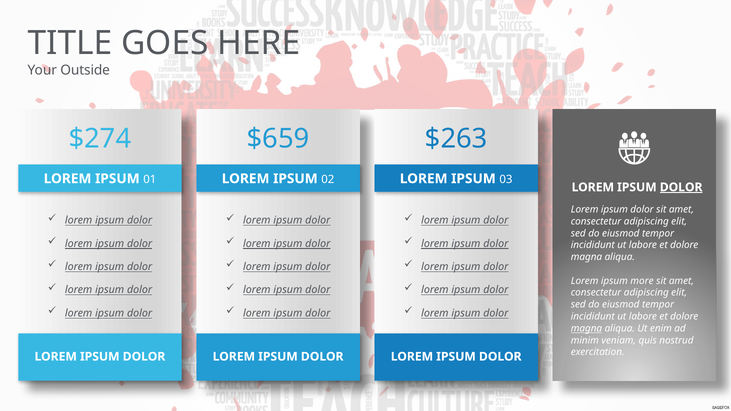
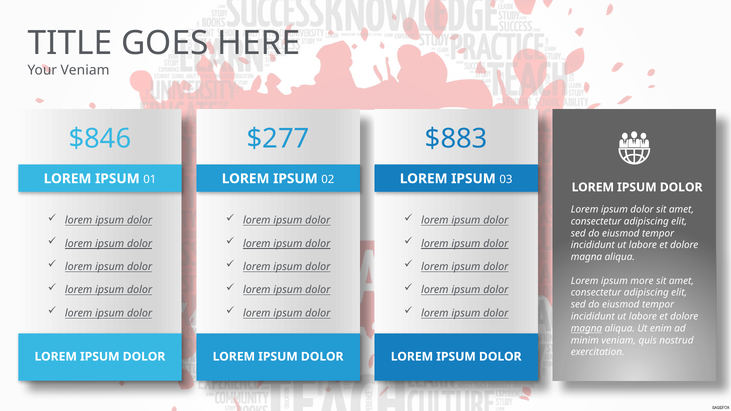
Your Outside: Outside -> Veniam (85, 70)
$274: $274 -> $846 (100, 139)
$659: $659 -> $277 (278, 139)
$263: $263 -> $883 (456, 139)
DOLOR underline: present -> none (681, 187)
